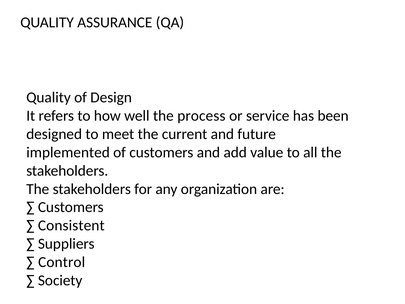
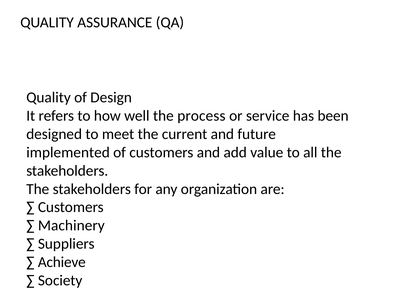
Consistent: Consistent -> Machinery (71, 225)
Control: Control -> Achieve (62, 262)
